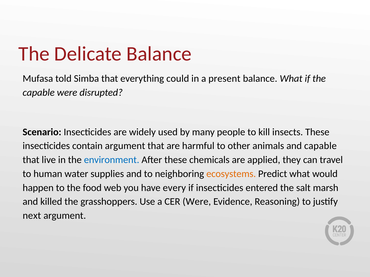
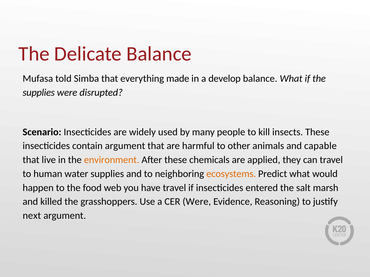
could: could -> made (178, 79)
present: present -> develop (225, 79)
capable: capable -> supplies (39, 93)
environment colour: blue -> orange (112, 160)
have every: every -> travel (174, 188)
